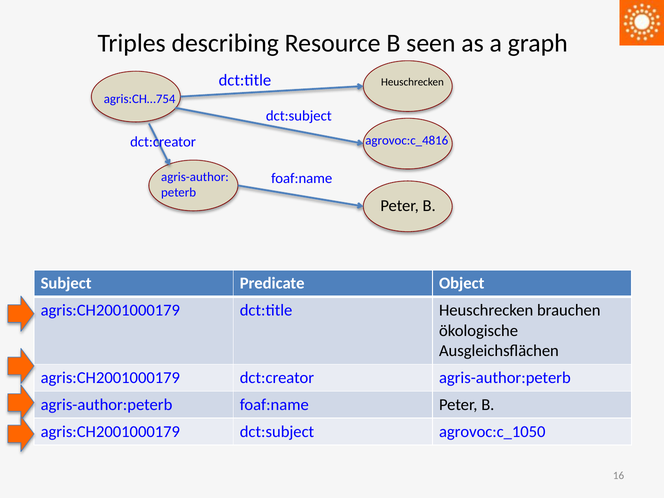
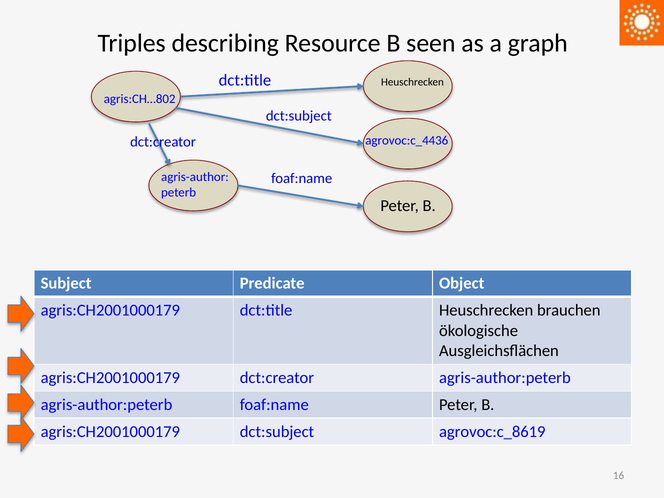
agris:CH…754: agris:CH…754 -> agris:CH…802 (140, 99)
agrovoc:c_4816: agrovoc:c_4816 -> agrovoc:c_4436 (407, 141)
agrovoc:c_1050: agrovoc:c_1050 -> agrovoc:c_8619 (492, 432)
